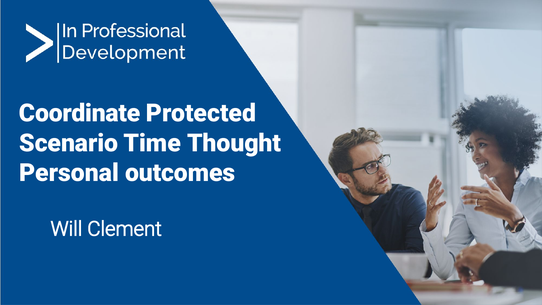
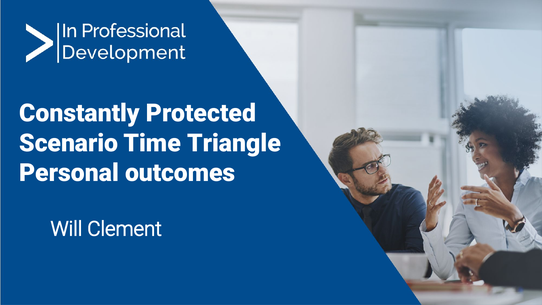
Coordinate: Coordinate -> Constantly (80, 113)
Thought: Thought -> Triangle (234, 143)
